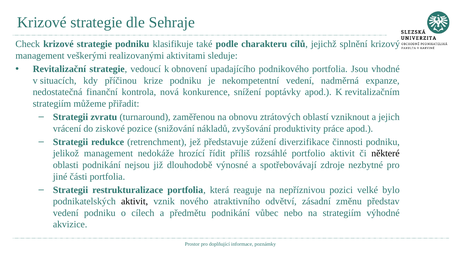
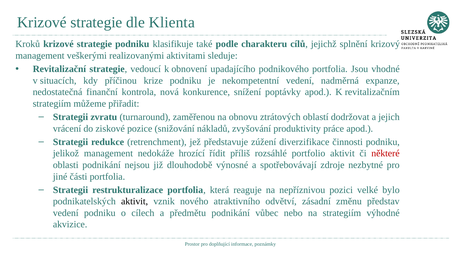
Sehraje: Sehraje -> Klienta (172, 22)
Check: Check -> Kroků (28, 44)
vzniknout: vzniknout -> dodržovat (350, 117)
některé colour: black -> red (386, 154)
